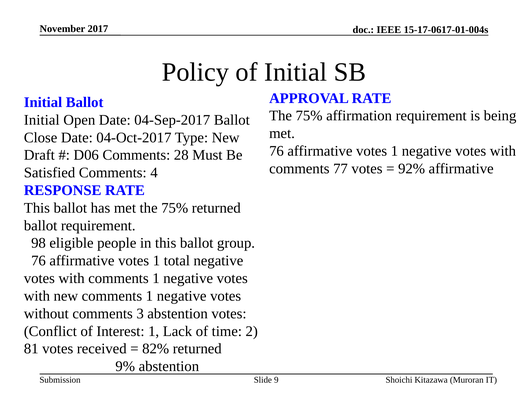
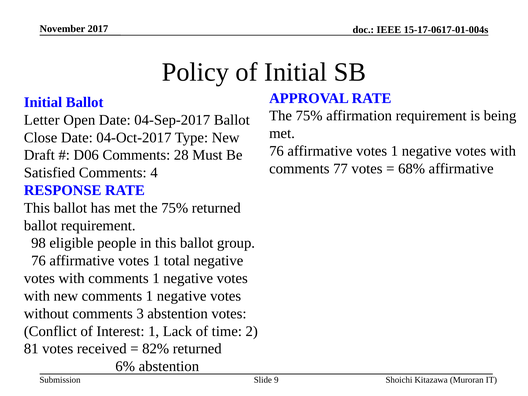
Initial: Initial -> Letter (42, 120)
92%: 92% -> 68% (412, 169)
9%: 9% -> 6% (125, 366)
